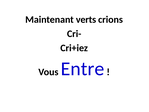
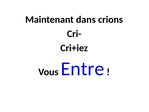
verts: verts -> dans (86, 20)
